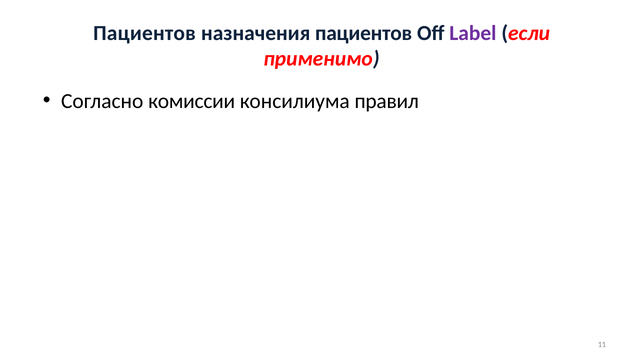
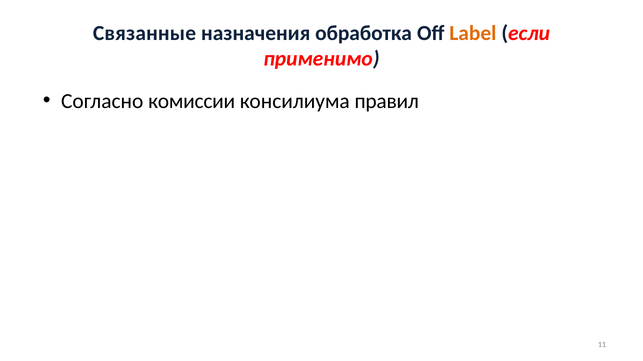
Пациентов: Пациентов -> Связанные (144, 33)
назначения пациентов: пациентов -> обработка (364, 33)
Label colour: purple -> orange (473, 33)
